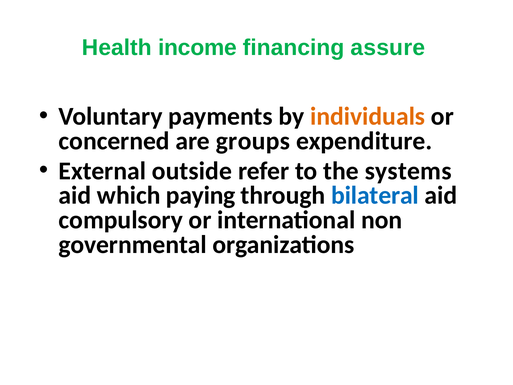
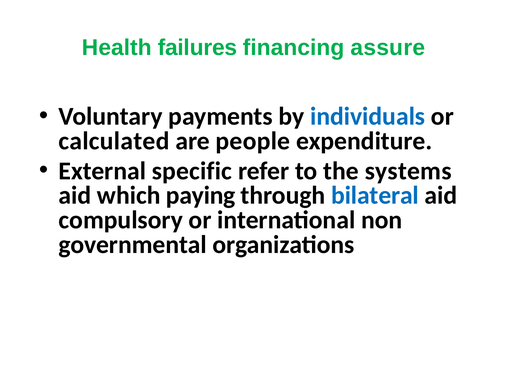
income: income -> failures (197, 48)
individuals colour: orange -> blue (368, 116)
concerned: concerned -> calculated (114, 141)
groups: groups -> people (253, 141)
outside: outside -> specific (192, 171)
